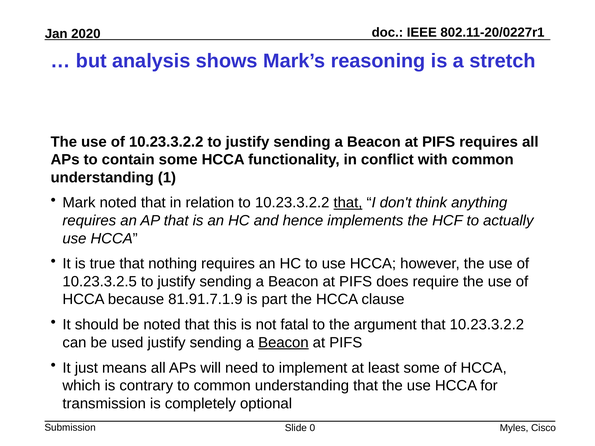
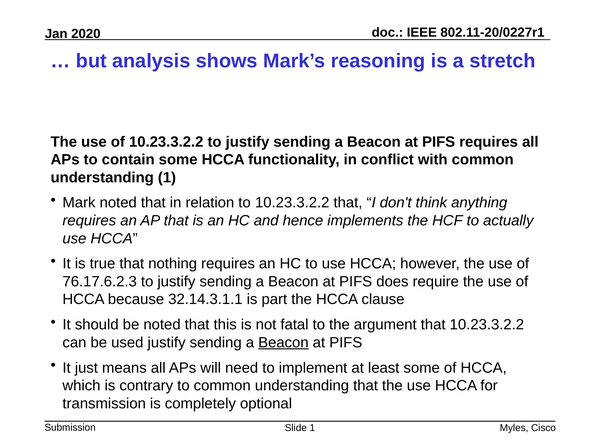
that underline: present -> none (348, 203)
10.23.3.2.5: 10.23.3.2.5 -> 76.17.6.2.3 (100, 282)
81.91.7.1.9: 81.91.7.1.9 -> 32.14.3.1.1 (205, 300)
Slide 0: 0 -> 1 (312, 428)
